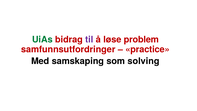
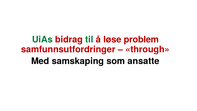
til colour: purple -> green (89, 39)
practice: practice -> through (148, 49)
solving: solving -> ansatte (143, 61)
